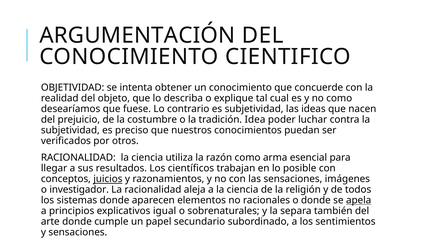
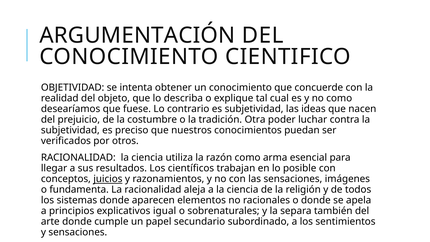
Idea: Idea -> Otra (255, 119)
investigador: investigador -> fundamenta (79, 190)
apela underline: present -> none (359, 200)
